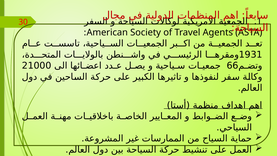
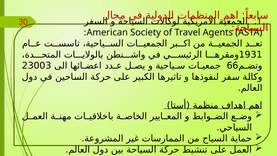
21000: 21000 -> 23003 (37, 66)
